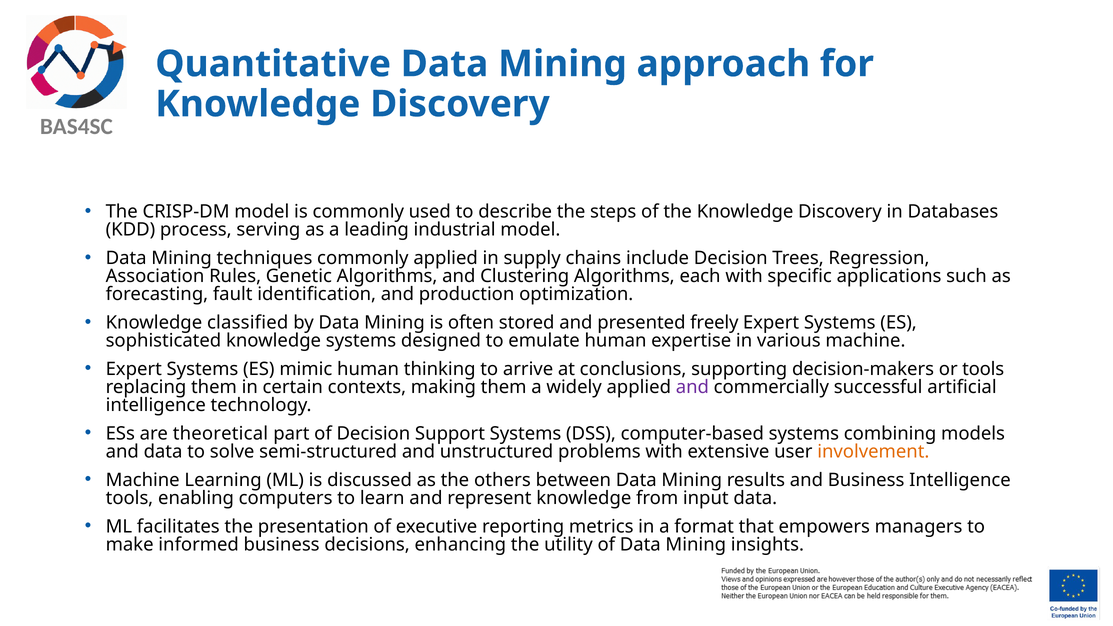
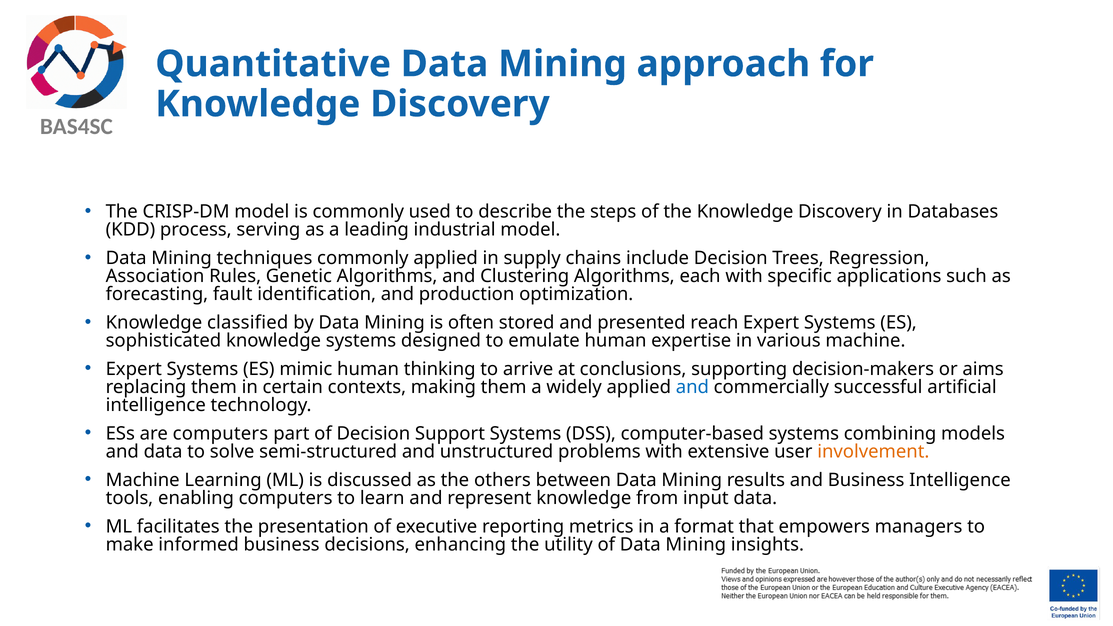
freely: freely -> reach (714, 323)
or tools: tools -> aims (983, 369)
and colour: purple -> blue (692, 387)
are theoretical: theoretical -> computers (220, 434)
